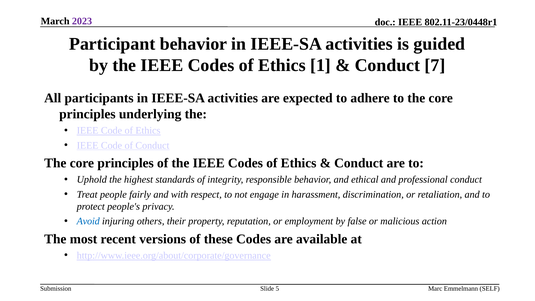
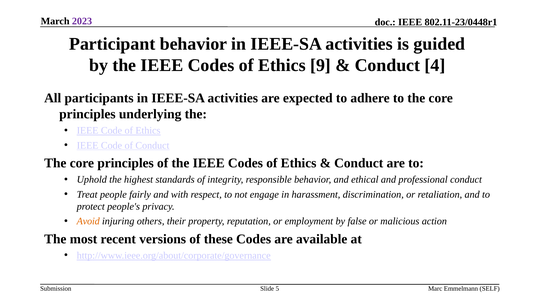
1: 1 -> 9 (321, 65)
7: 7 -> 4 (435, 65)
Avoid colour: blue -> orange (88, 221)
